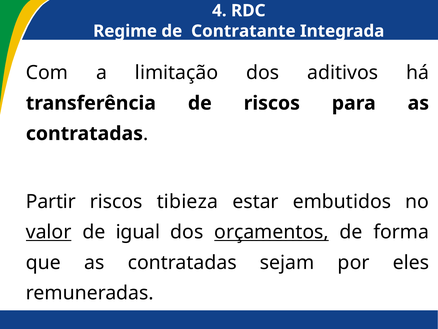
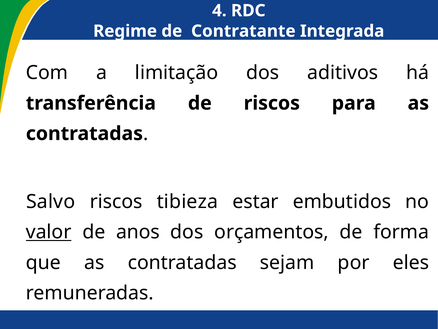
Partir: Partir -> Salvo (51, 201)
igual: igual -> anos (138, 232)
orçamentos underline: present -> none (271, 232)
